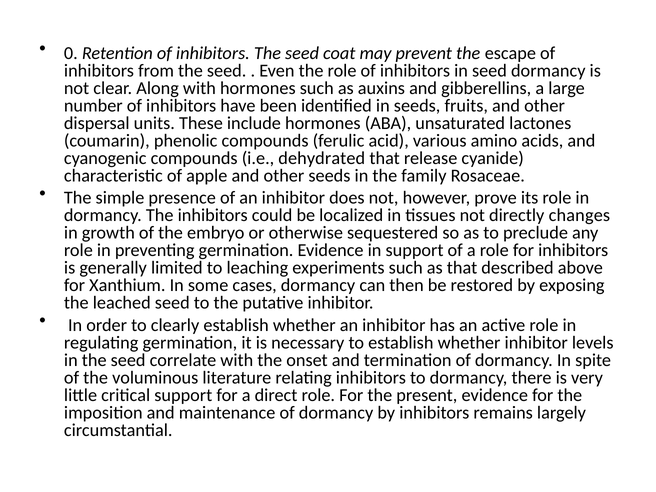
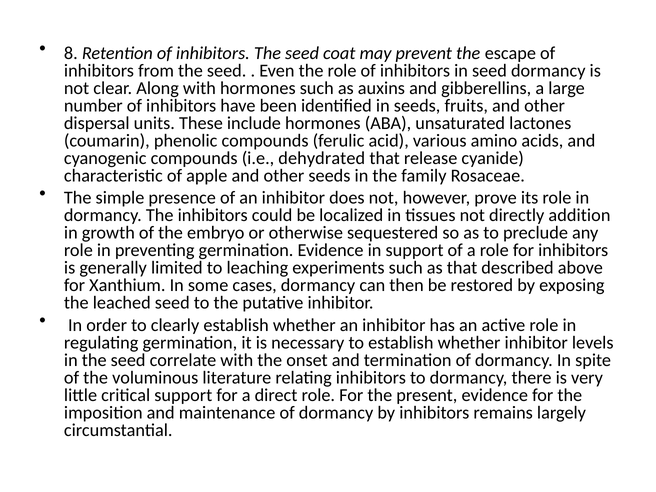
0: 0 -> 8 (71, 53)
changes: changes -> addition (579, 215)
